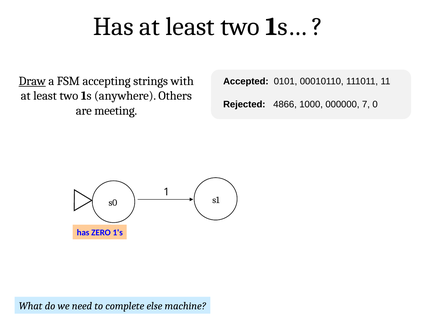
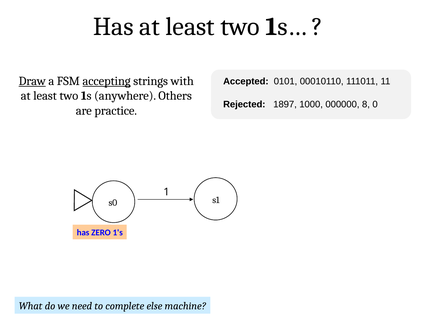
accepting underline: none -> present (107, 81)
4866: 4866 -> 1897 (285, 105)
7: 7 -> 8 (366, 105)
meeting: meeting -> practice (116, 111)
